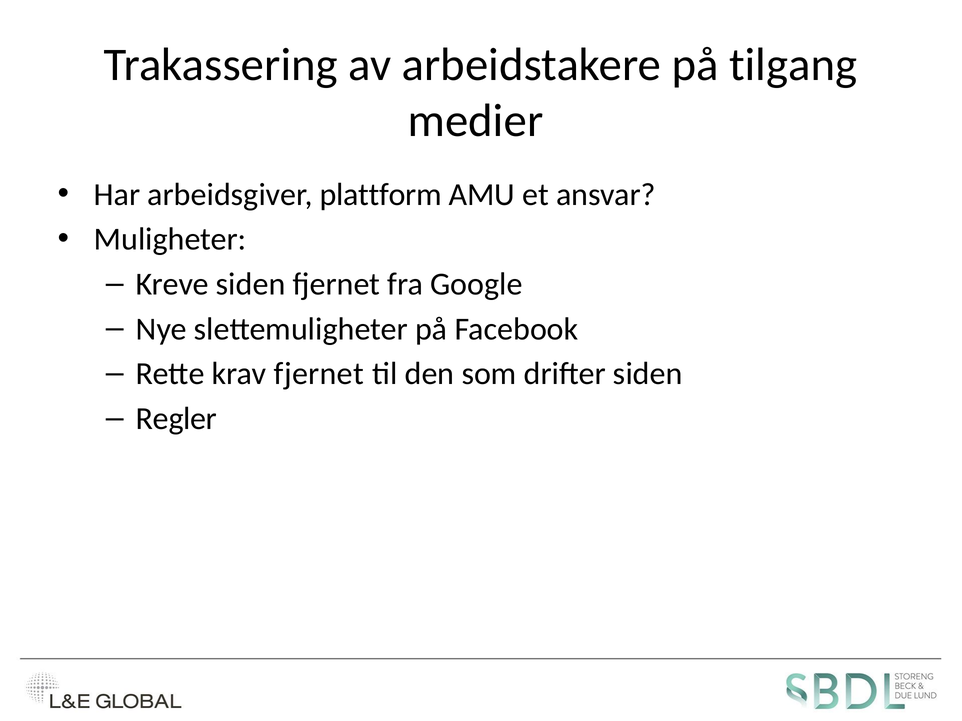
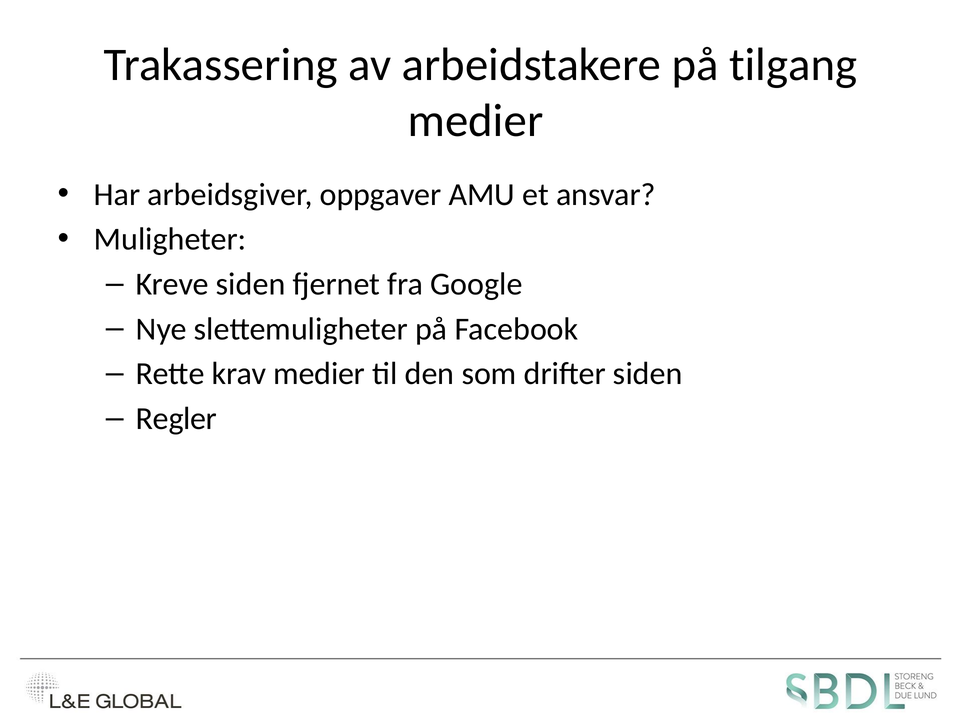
plattform: plattform -> oppgaver (381, 195)
krav fjernet: fjernet -> medier (319, 374)
